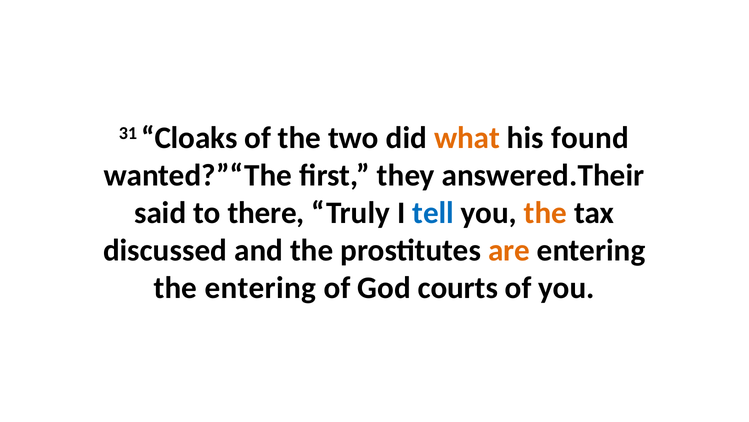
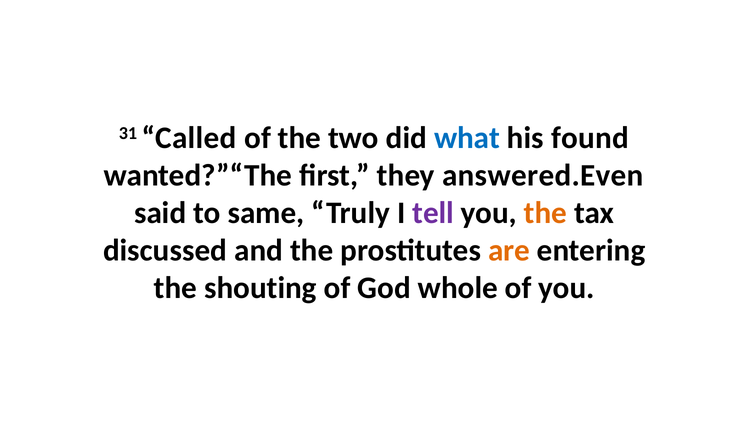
Cloaks: Cloaks -> Called (189, 138)
what colour: orange -> blue (467, 138)
answered.Their: answered.Their -> answered.Even (543, 175)
there: there -> same (266, 213)
tell colour: blue -> purple (433, 213)
the entering: entering -> shouting (260, 288)
courts: courts -> whole (458, 288)
